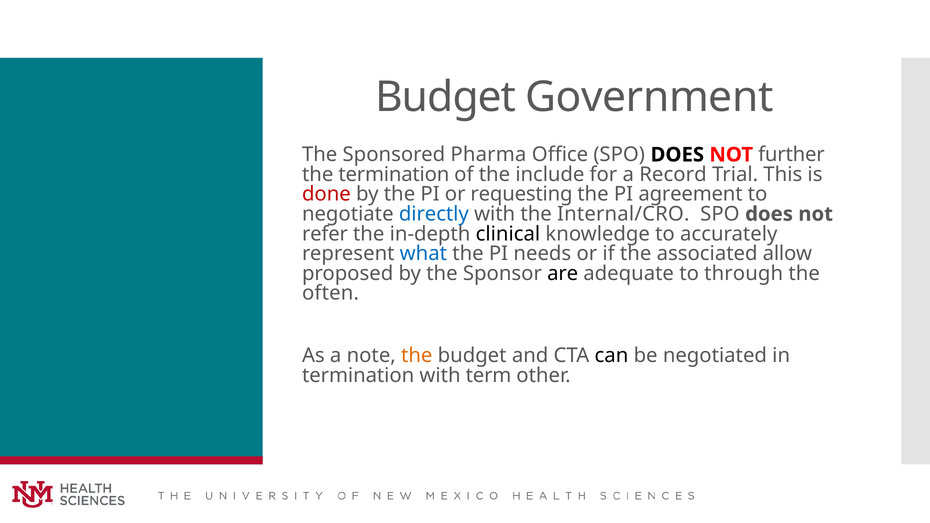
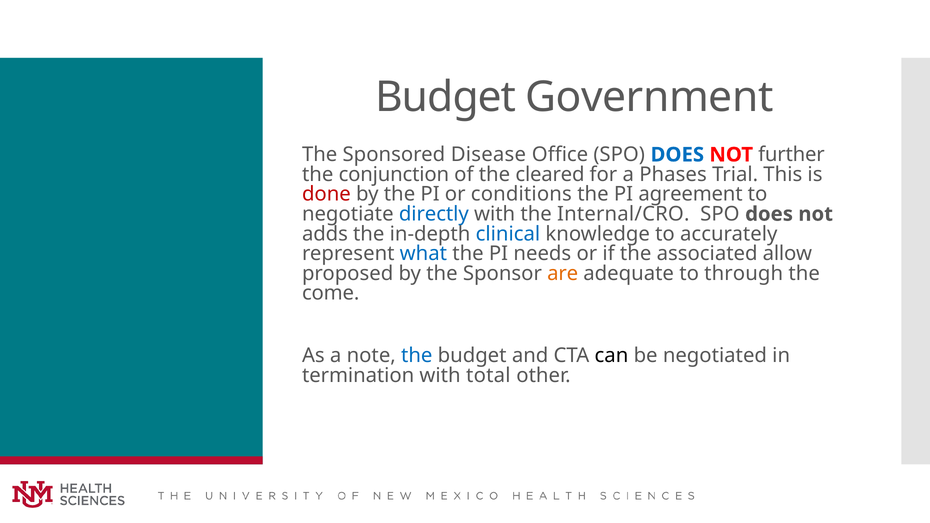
Pharma: Pharma -> Disease (488, 155)
DOES colour: black -> blue (677, 155)
the termination: termination -> conjunction (394, 175)
include: include -> cleared (550, 175)
Record: Record -> Phases (673, 175)
requesting: requesting -> conditions (521, 194)
refer: refer -> adds (325, 234)
clinical colour: black -> blue (508, 234)
are colour: black -> orange (563, 273)
often: often -> come (331, 293)
the colour: orange -> blue (417, 356)
term: term -> total (488, 376)
